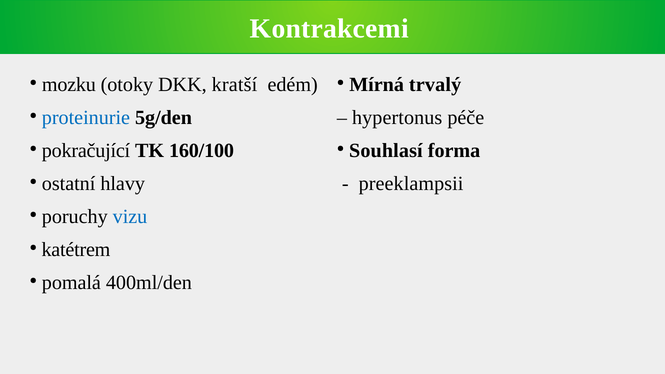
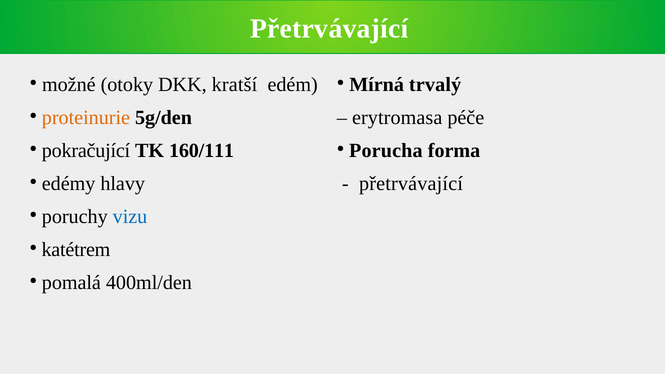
Kontrakcemi: Kontrakcemi -> Přetrvávající (329, 29)
mozku: mozku -> možné (69, 85)
hypertonus: hypertonus -> erytromasa (397, 118)
proteinurie colour: blue -> orange (86, 118)
160/100: 160/100 -> 160/111 (202, 151)
Souhlasí: Souhlasí -> Porucha (386, 151)
preeklampsii: preeklampsii -> přetrvávající (411, 184)
ostatní: ostatní -> edémy (69, 184)
